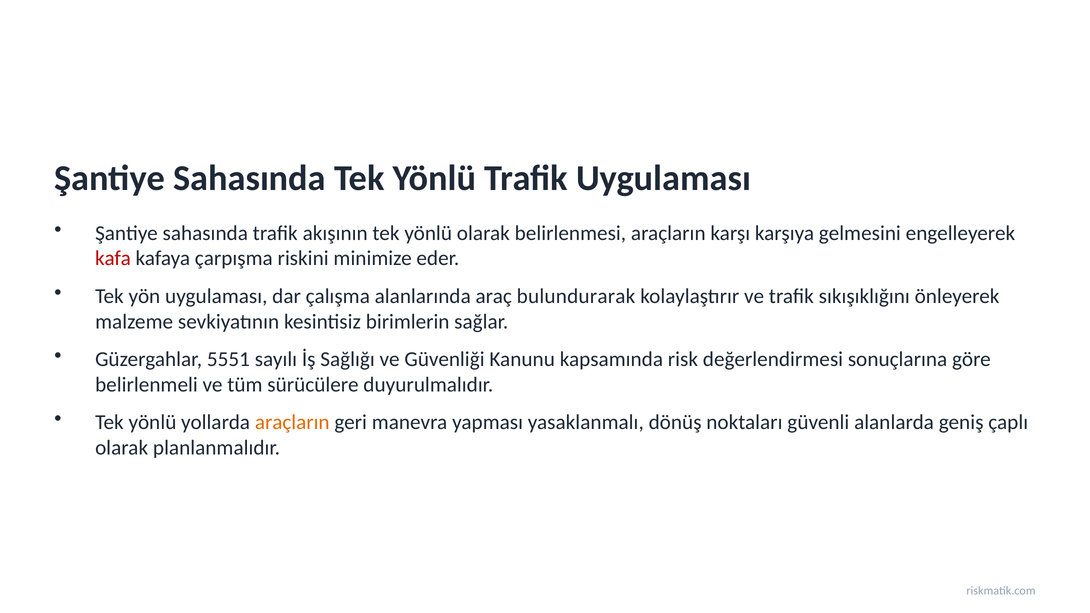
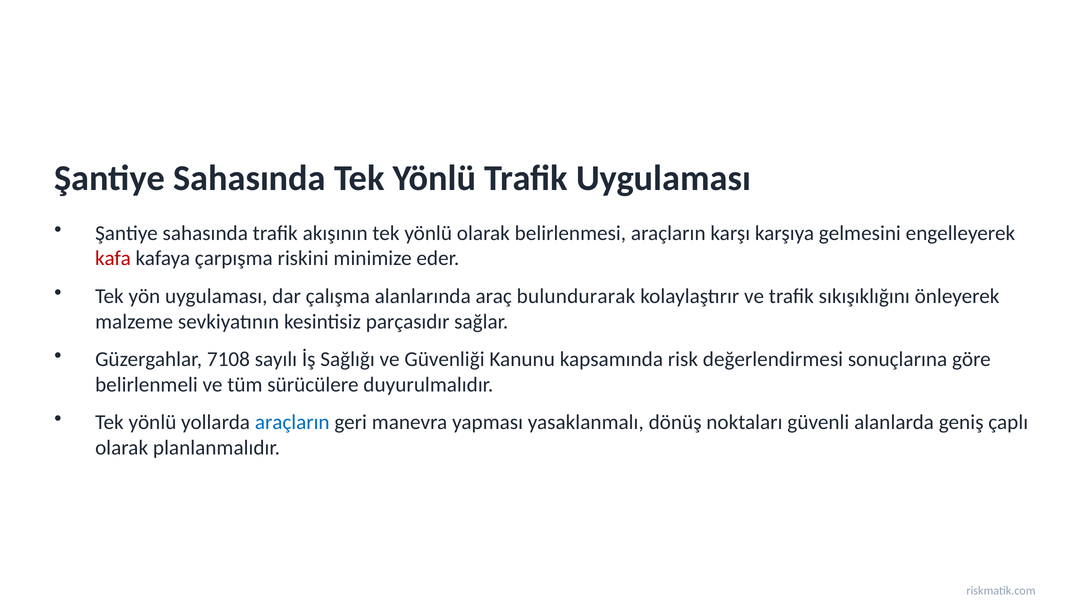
birimlerin: birimlerin -> parçasıdır (408, 322)
5551: 5551 -> 7108 (228, 359)
araçların colour: orange -> blue (292, 422)
